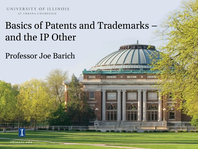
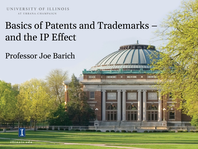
Other: Other -> Effect (64, 37)
